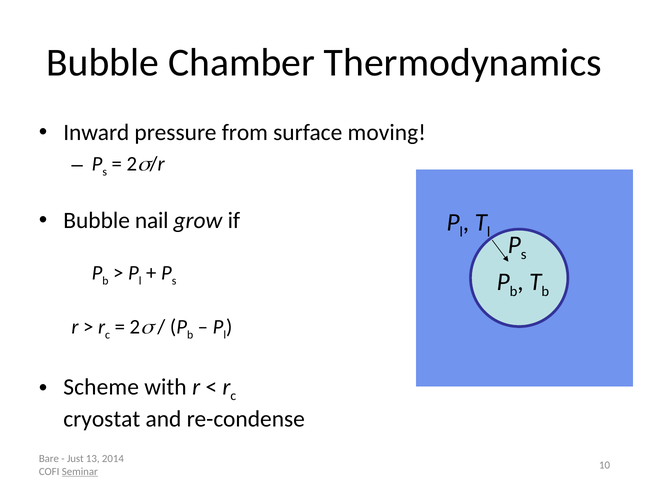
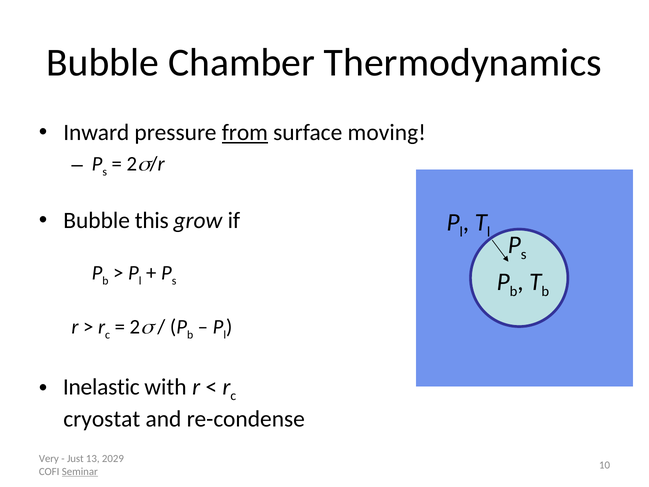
from underline: none -> present (245, 133)
nail: nail -> this (152, 220)
Scheme: Scheme -> Inelastic (101, 387)
Bare: Bare -> Very (49, 458)
2014: 2014 -> 2029 (113, 458)
